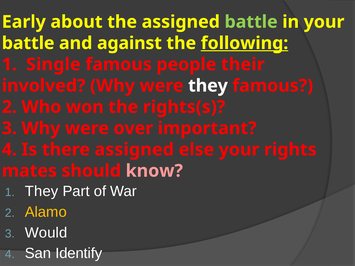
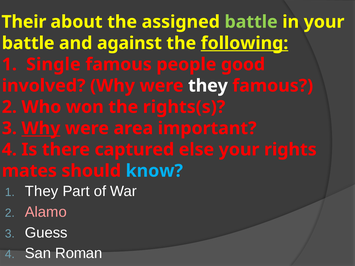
Early: Early -> Their (24, 22)
their: their -> good (243, 65)
Why underline: none -> present (41, 128)
over: over -> area (133, 128)
there assigned: assigned -> captured (134, 150)
know colour: pink -> light blue (154, 171)
Alamo colour: yellow -> pink (46, 212)
Would: Would -> Guess (46, 233)
Identify: Identify -> Roman (79, 254)
